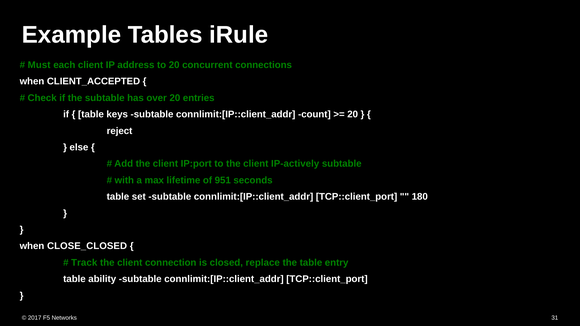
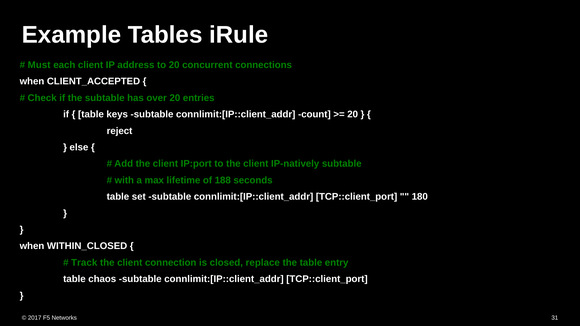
IP-actively: IP-actively -> IP-natively (295, 164)
951: 951 -> 188 (223, 180)
CLOSE_CLOSED: CLOSE_CLOSED -> WITHIN_CLOSED (87, 246)
ability: ability -> chaos (102, 279)
